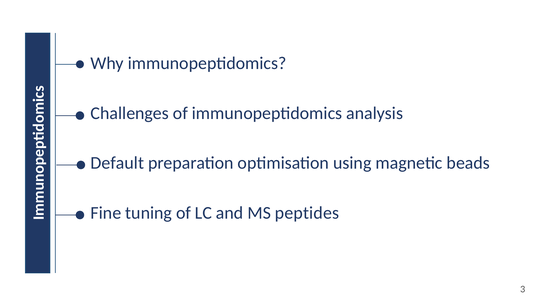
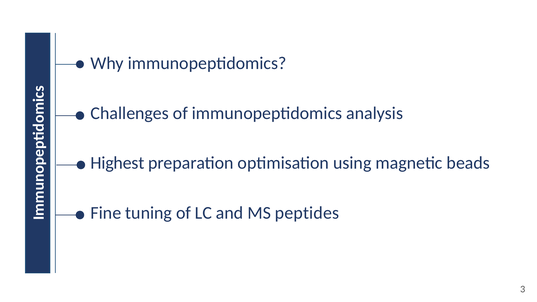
Default: Default -> Highest (117, 163)
